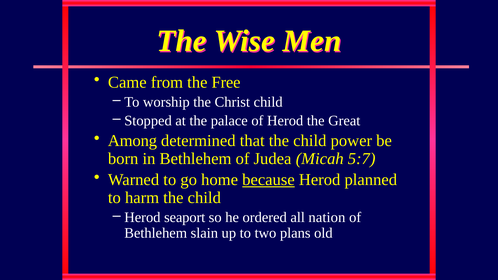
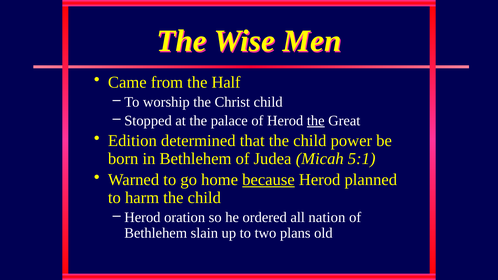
Free: Free -> Half (226, 82)
the underline: none -> present (316, 121)
Among: Among -> Edition (132, 141)
5:7: 5:7 -> 5:1 (362, 159)
seaport: seaport -> oration (185, 218)
